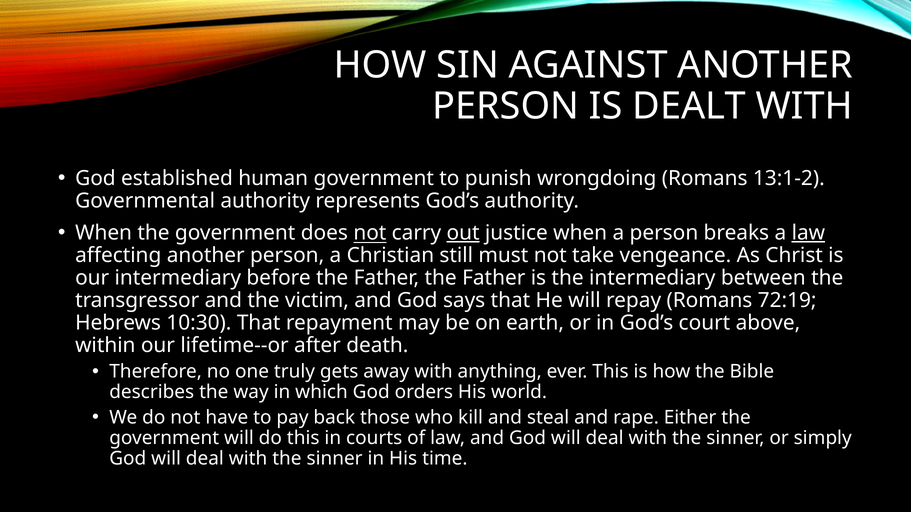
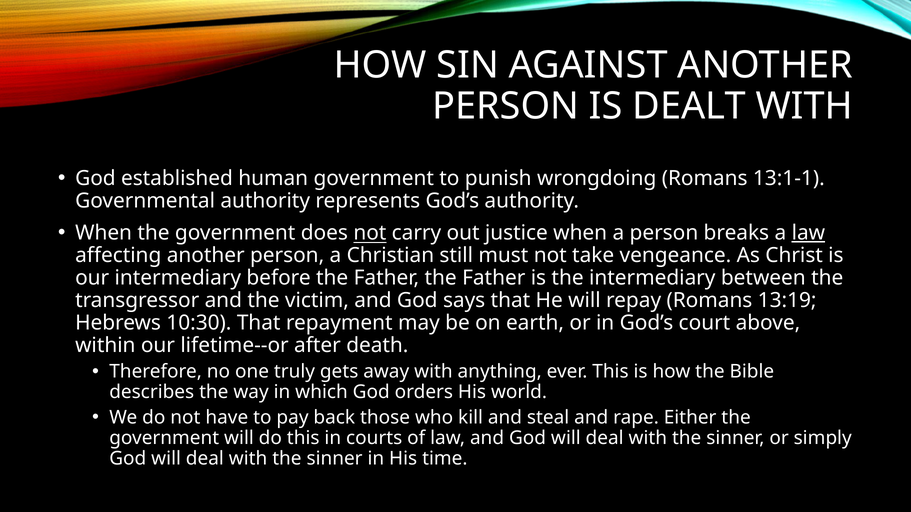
13:1-2: 13:1-2 -> 13:1-1 (789, 179)
out underline: present -> none (463, 233)
72:19: 72:19 -> 13:19 (787, 301)
